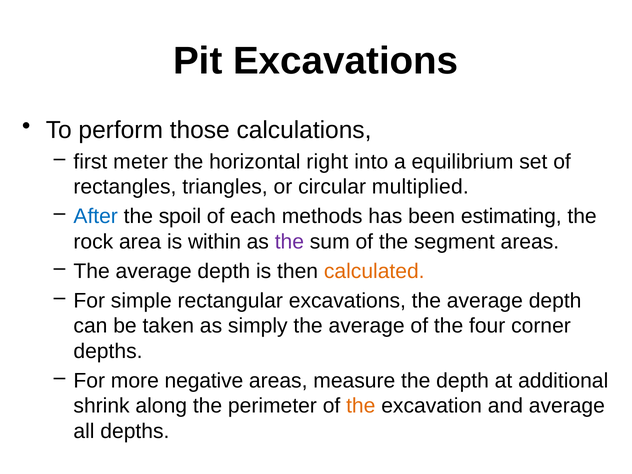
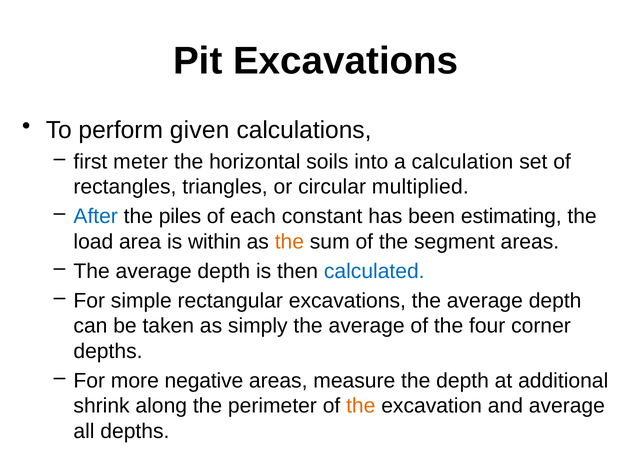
those: those -> given (200, 130)
right: right -> soils (327, 162)
equilibrium: equilibrium -> calculation (462, 162)
spoil: spoil -> piles (180, 216)
methods: methods -> constant (322, 216)
rock: rock -> load (93, 242)
the colour: purple -> orange (289, 242)
calculated colour: orange -> blue (374, 271)
